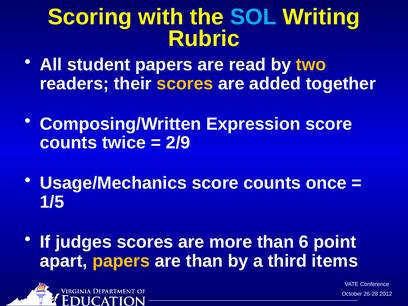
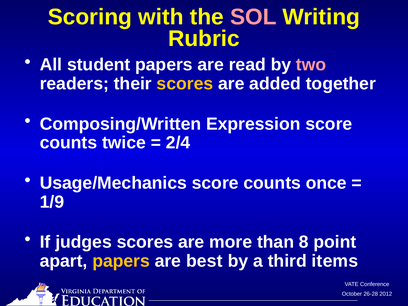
SOL colour: light blue -> pink (253, 17)
two colour: yellow -> pink (311, 65)
2/9: 2/9 -> 2/4 (178, 143)
1/5: 1/5 -> 1/9 (52, 202)
6: 6 -> 8 (304, 242)
are than: than -> best (204, 261)
